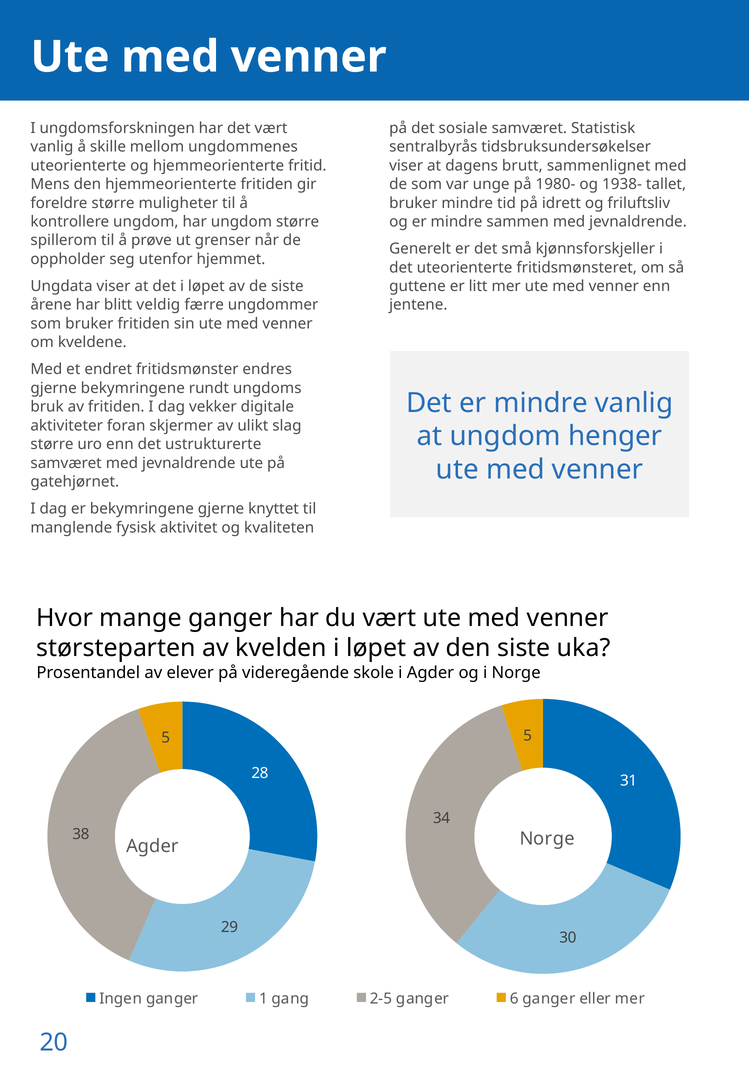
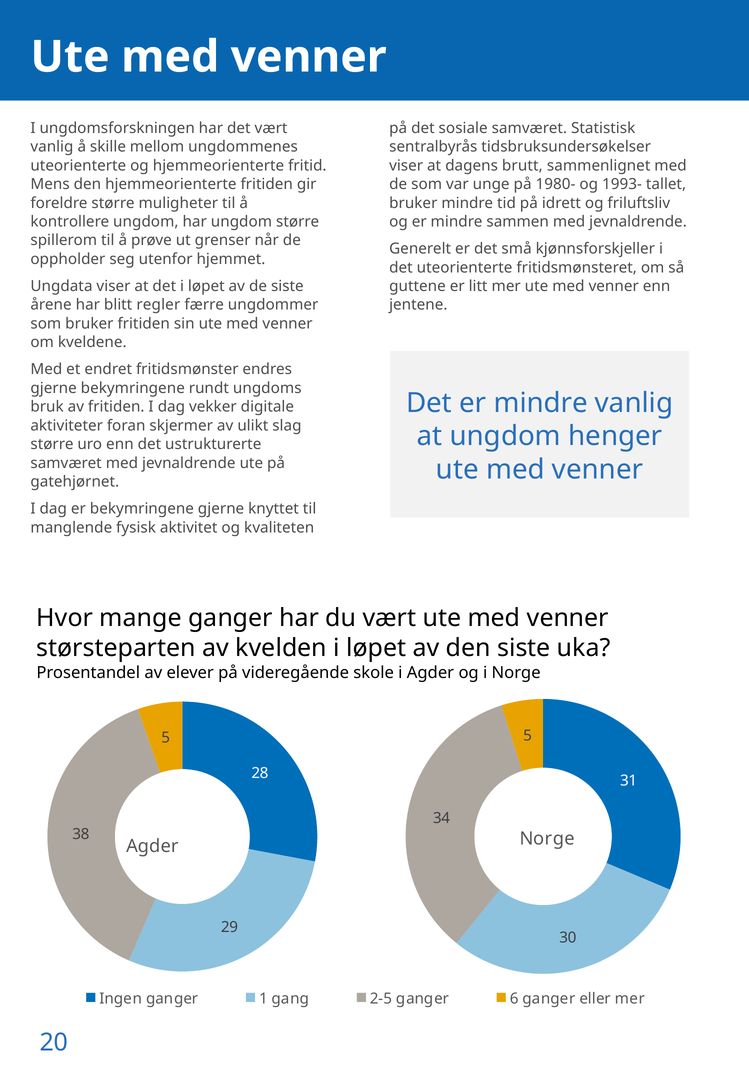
1938-: 1938- -> 1993- (622, 184)
veldig: veldig -> regler (158, 305)
